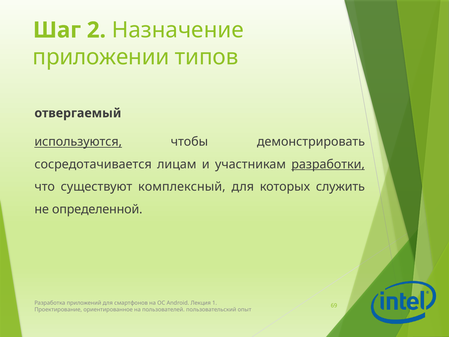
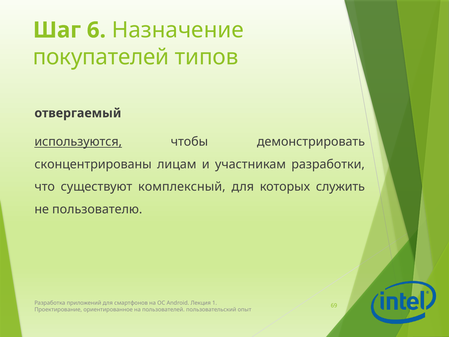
2: 2 -> 6 (96, 30)
приложении: приложении -> покупателей (101, 57)
сосредотачивается: сосредотачивается -> сконцентрированы (93, 164)
разработки underline: present -> none (328, 164)
определенной: определенной -> пользователю (97, 209)
